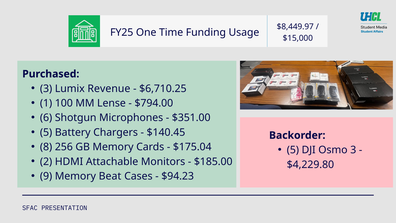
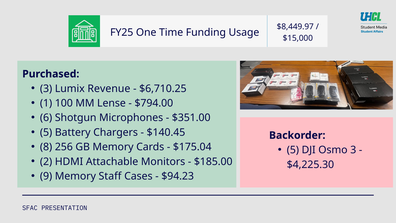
$4,229.80: $4,229.80 -> $4,225.30 (310, 164)
Beat: Beat -> Staff (110, 176)
